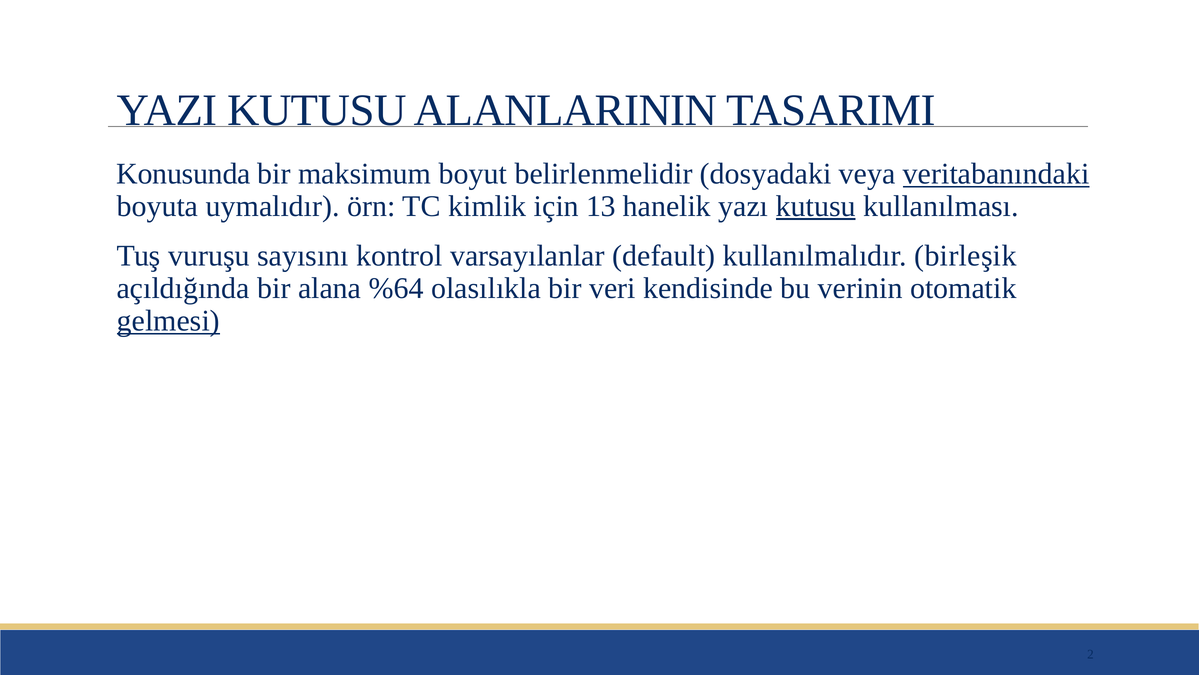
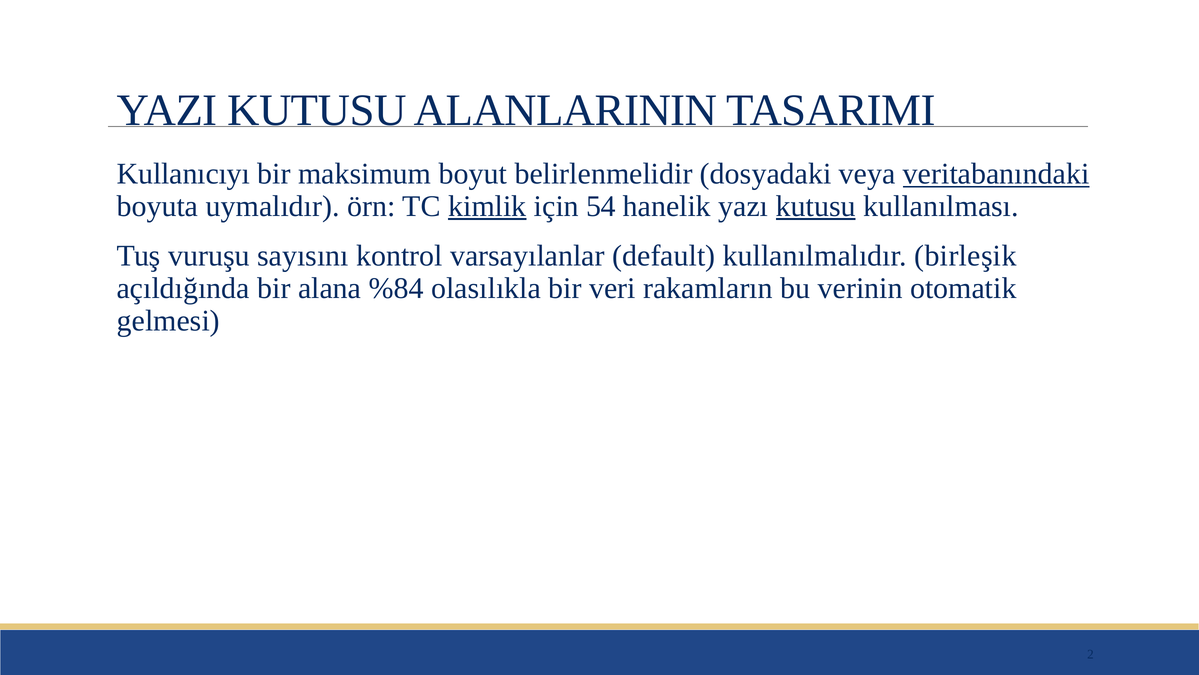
Konusunda: Konusunda -> Kullanıcıyı (183, 174)
kimlik underline: none -> present (487, 206)
13: 13 -> 54 (601, 206)
%64: %64 -> %84 (396, 288)
kendisinde: kendisinde -> rakamların (708, 288)
gelmesi underline: present -> none (168, 321)
